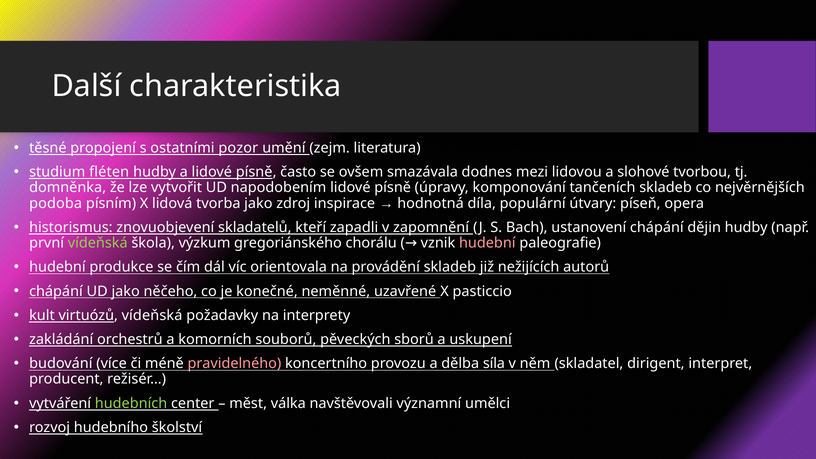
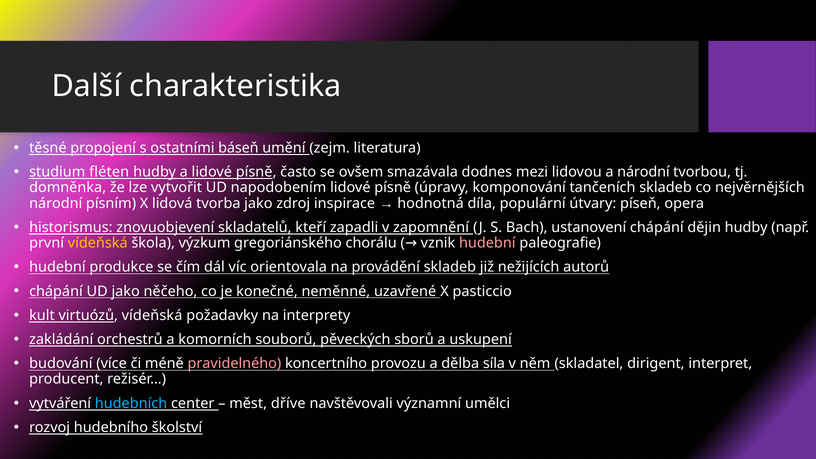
pozor: pozor -> báseň (238, 148)
a slohové: slohové -> národní (643, 172)
podoba: podoba -> národní (56, 203)
vídeňská colour: light green -> yellow (98, 243)
hudebních colour: light green -> light blue (131, 403)
válka: válka -> dříve (288, 403)
